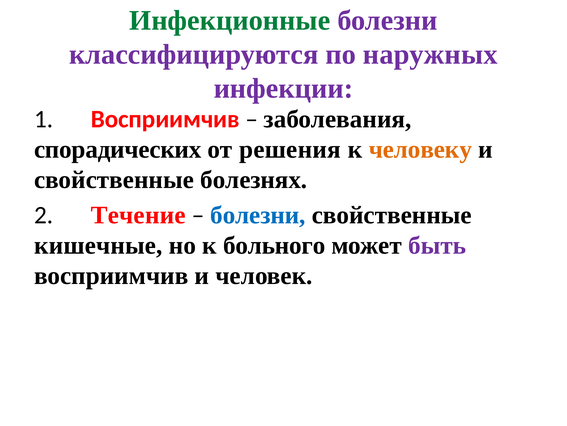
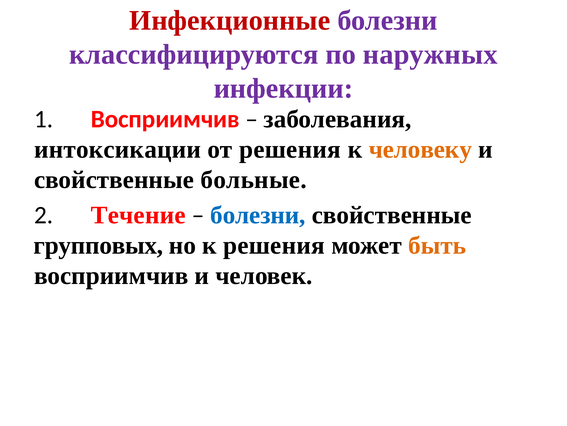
Инфекционные colour: green -> red (230, 20)
спорадических: спорадических -> интоксикации (118, 149)
болезнях: болезнях -> больные (254, 179)
кишечные: кишечные -> групповых (98, 245)
к больного: больного -> решения (274, 245)
быть colour: purple -> orange (437, 245)
